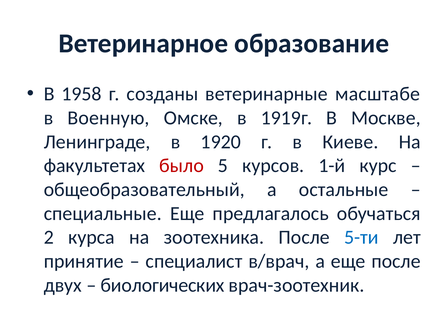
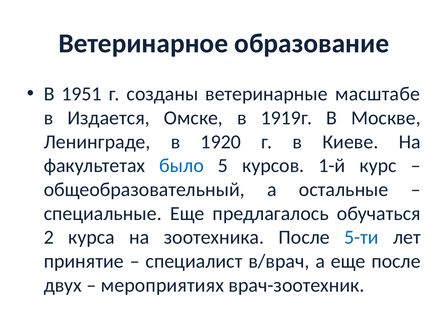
1958: 1958 -> 1951 (82, 94)
Военную: Военную -> Издается (109, 118)
было colour: red -> blue (182, 166)
биологических: биологических -> мероприятиях (162, 285)
